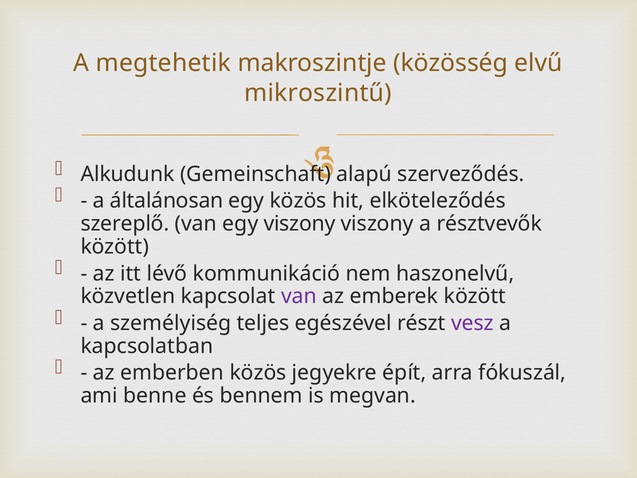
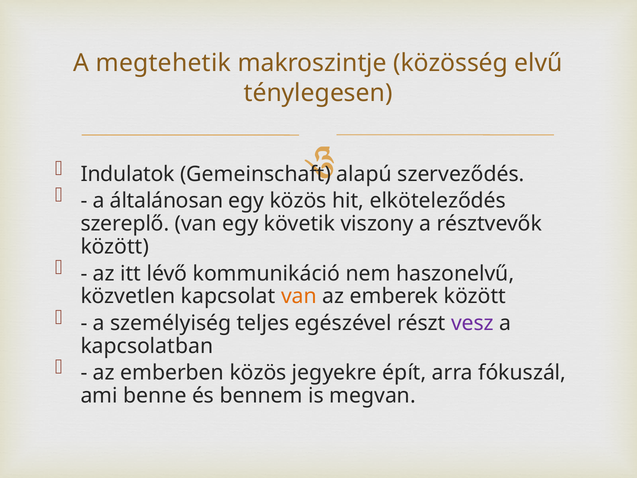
mikroszintű: mikroszintű -> ténylegesen (318, 93)
Alkudunk: Alkudunk -> Indulatok (128, 174)
egy viszony: viszony -> követik (299, 224)
van colour: purple -> orange (299, 296)
